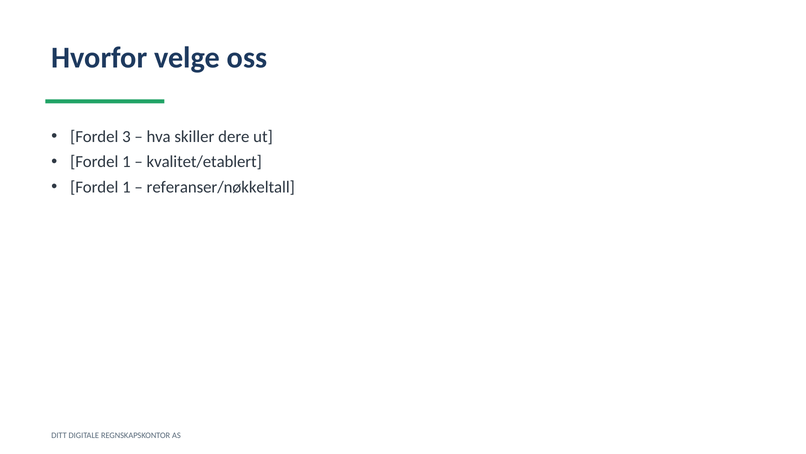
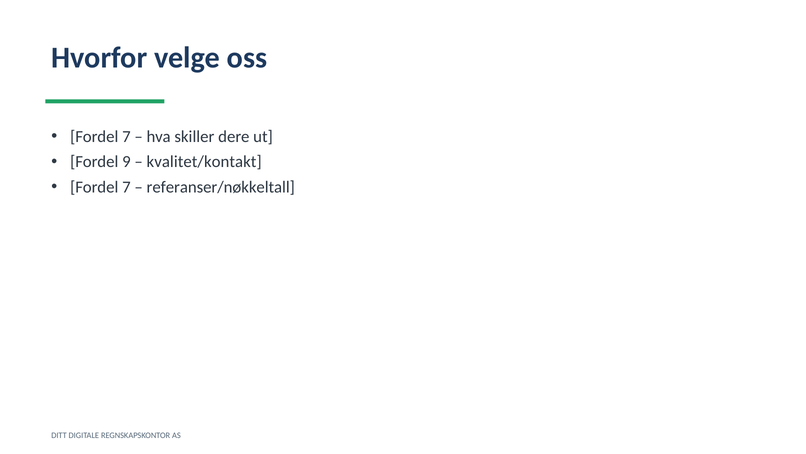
3: 3 -> 7 (126, 137)
1: 1 -> 9 (126, 162)
kvalitet/etablert: kvalitet/etablert -> kvalitet/kontakt (204, 162)
1: 1 -> 7 (126, 187)
